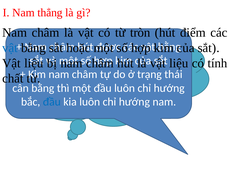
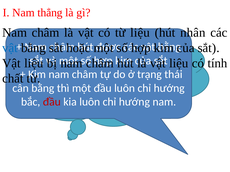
từ tròn: tròn -> liệu (140, 33)
hút điểm: điểm -> nhân (193, 33)
đầu colour: blue -> red (52, 102)
